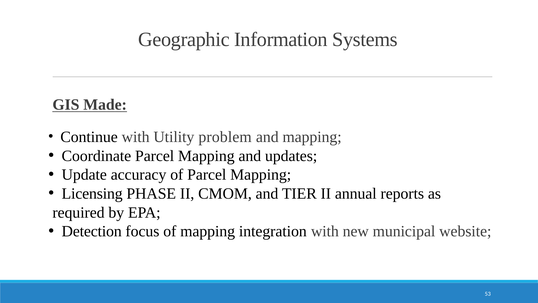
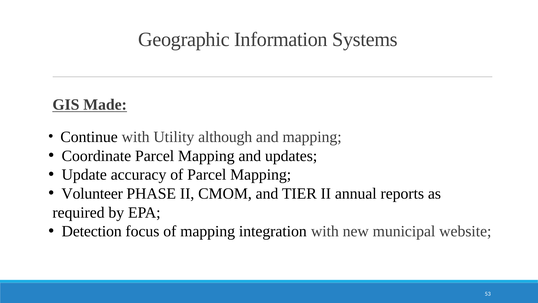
problem: problem -> although (225, 137)
Licensing: Licensing -> Volunteer (92, 193)
